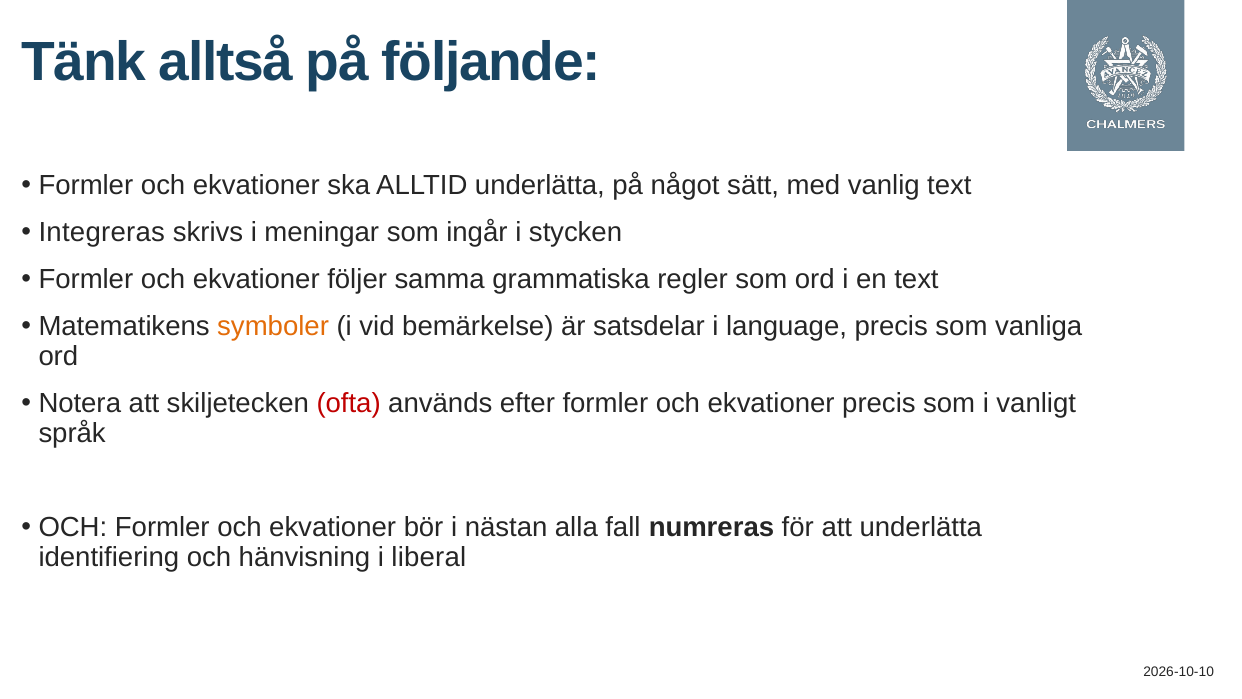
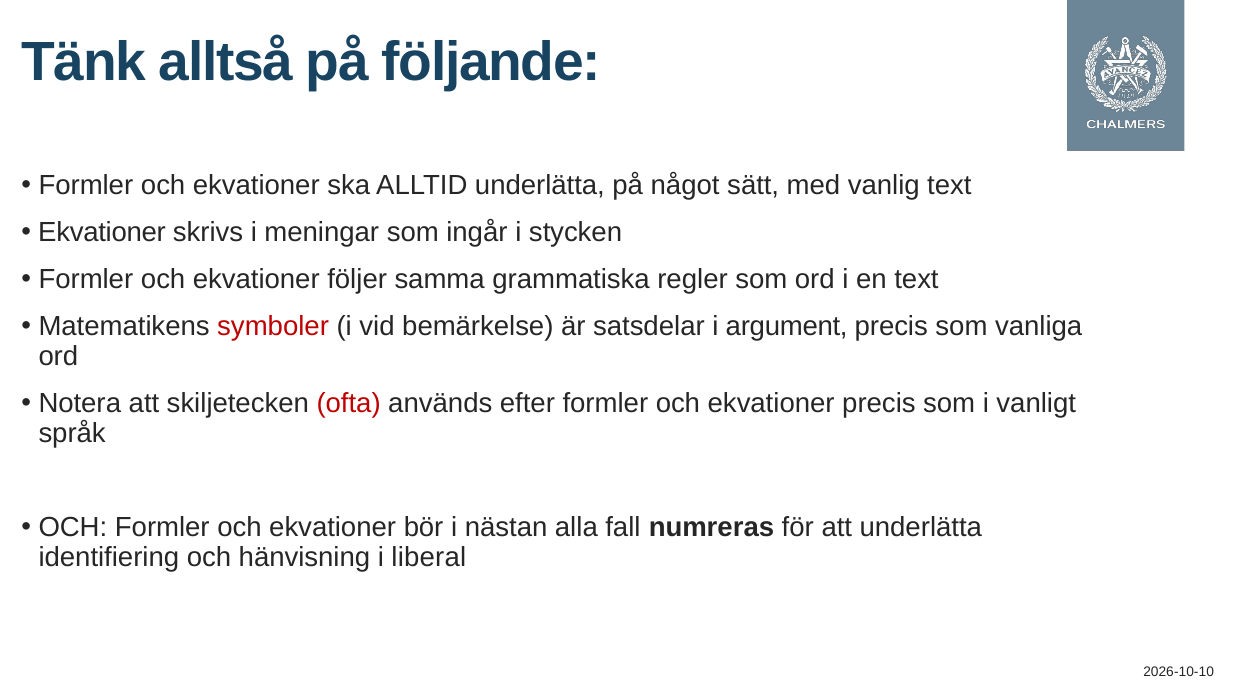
Integreras: Integreras -> Ekvationer (102, 232)
symboler colour: orange -> red (273, 326)
language: language -> argument (787, 326)
